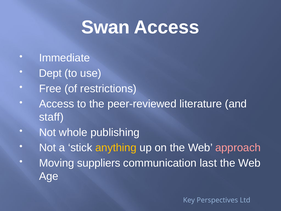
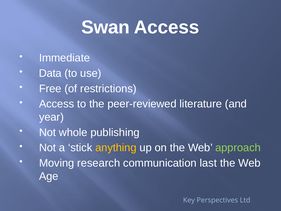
Dept: Dept -> Data (50, 73)
staff: staff -> year (51, 117)
approach colour: pink -> light green (238, 148)
suppliers: suppliers -> research (99, 163)
